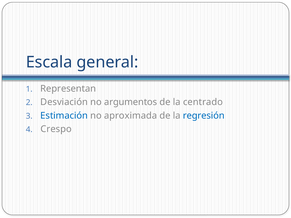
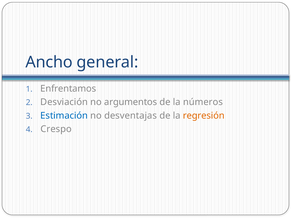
Escala: Escala -> Ancho (49, 62)
Representan: Representan -> Enfrentamos (68, 89)
centrado: centrado -> números (203, 102)
aproximada: aproximada -> desventajas (131, 116)
regresión colour: blue -> orange (204, 116)
